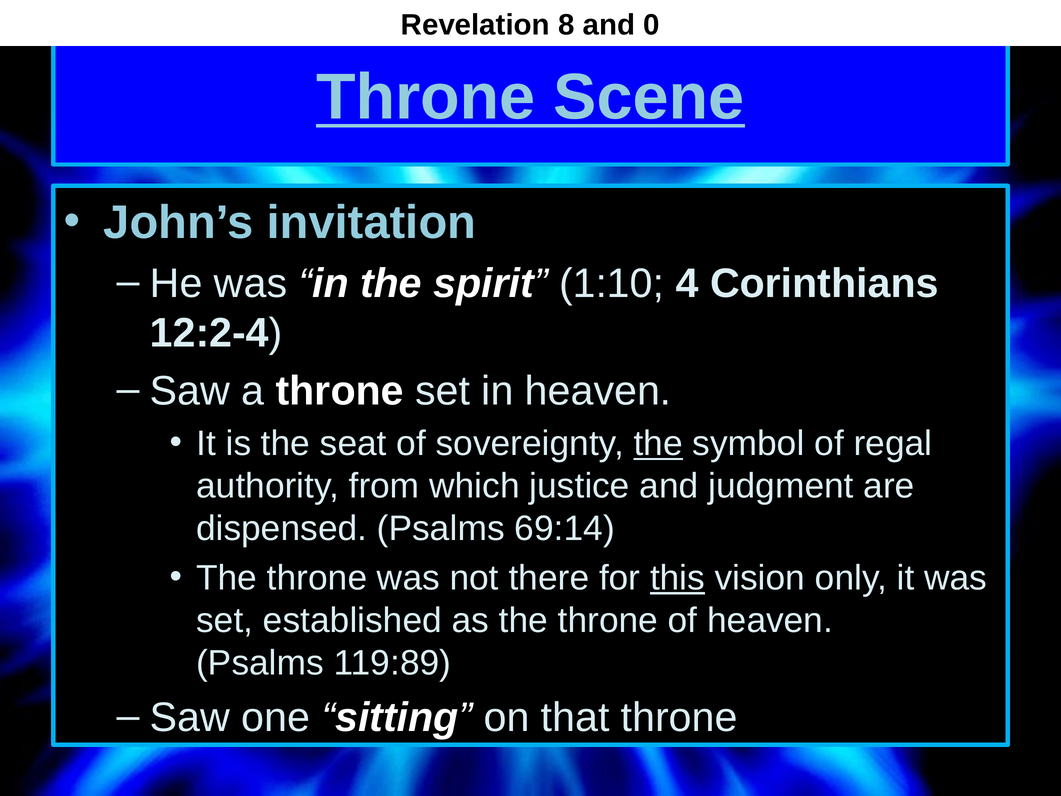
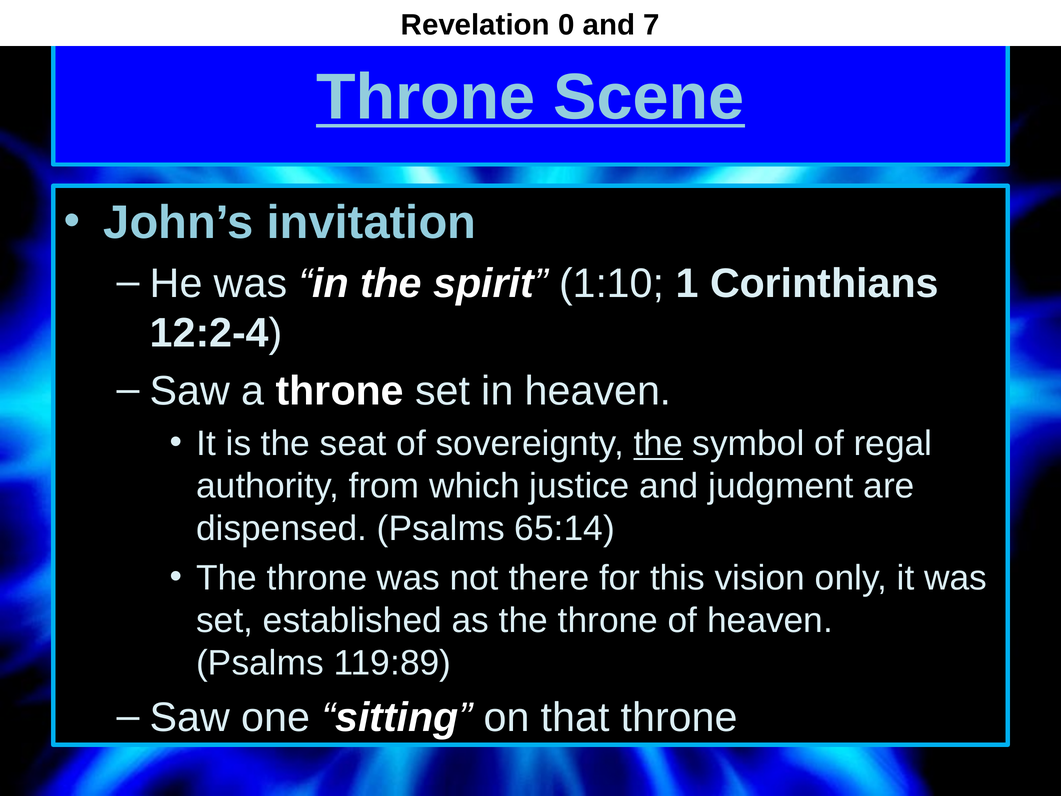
8: 8 -> 0 (566, 25)
0: 0 -> 7 (652, 25)
4: 4 -> 1 (687, 284)
69:14: 69:14 -> 65:14 (565, 528)
this underline: present -> none (678, 578)
